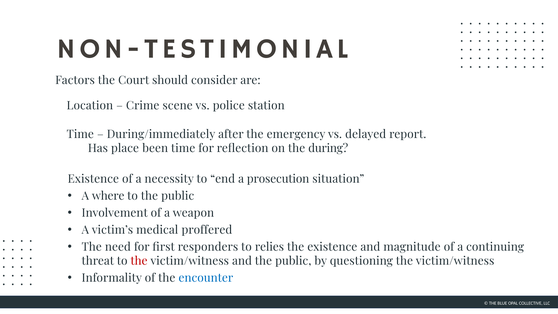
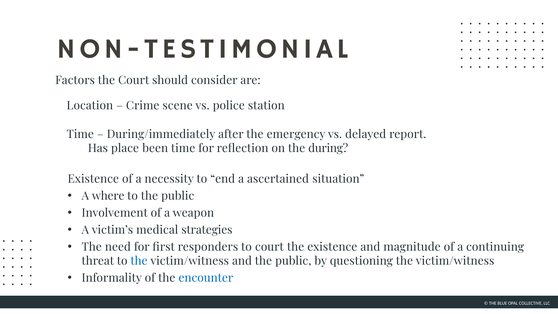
prosecution: prosecution -> ascertained (278, 179)
proffered: proffered -> strategies (207, 230)
to relies: relies -> court (269, 247)
the colour: red -> blue (139, 261)
